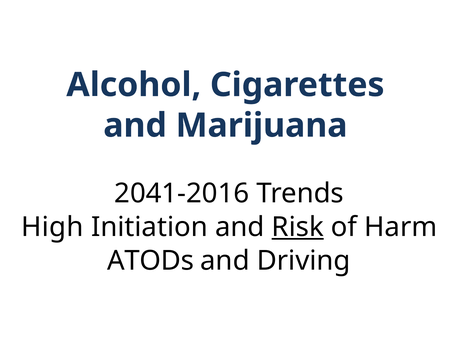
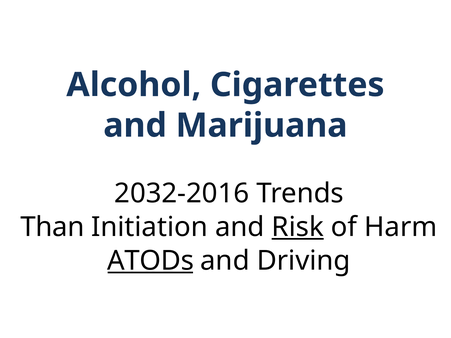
2041-2016: 2041-2016 -> 2032-2016 (182, 194)
High: High -> Than (52, 227)
ATODs underline: none -> present (151, 261)
